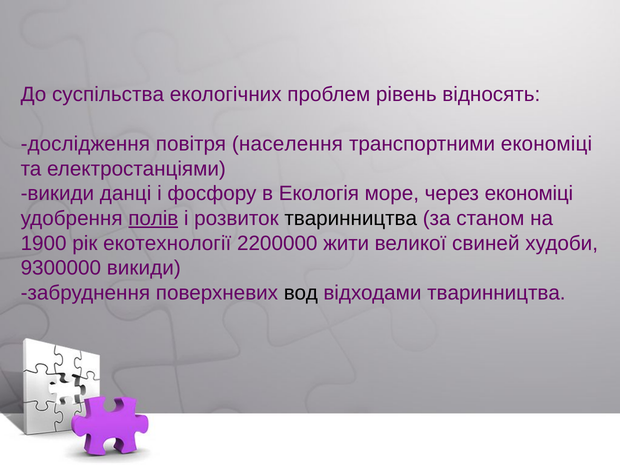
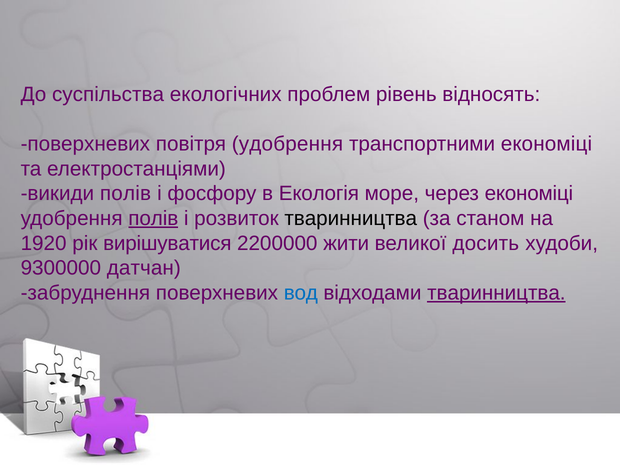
дослідження: дослідження -> поверхневих (85, 144)
повітря населення: населення -> удобрення (287, 144)
викиди данці: данці -> полів (126, 194)
1900: 1900 -> 1920 (44, 243)
екотехнології: екотехнології -> вирішуватися (167, 243)
свиней: свиней -> досить (486, 243)
9300000 викиди: викиди -> датчан (144, 268)
вод colour: black -> blue (301, 293)
тваринництва underline: none -> present (496, 293)
